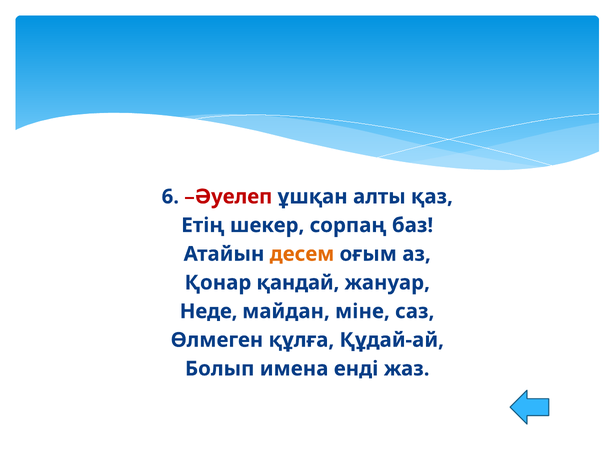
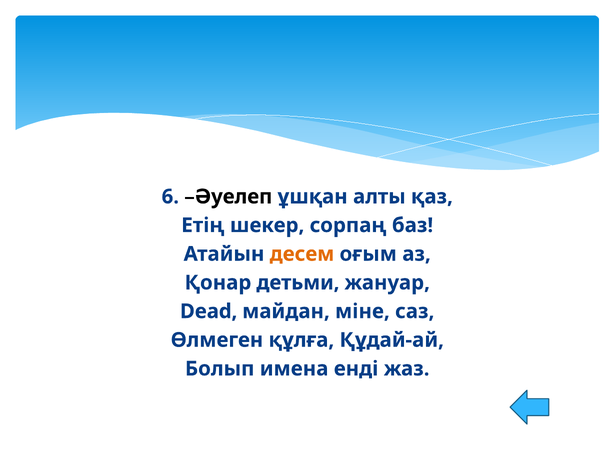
Әуелеп colour: red -> black (228, 196)
қандай: қандай -> детьми (298, 282)
Неде: Неде -> Dead (209, 311)
